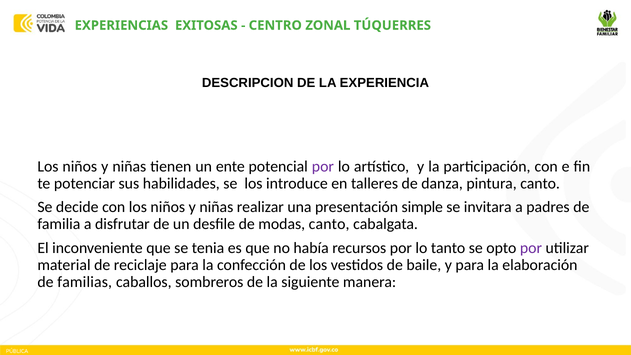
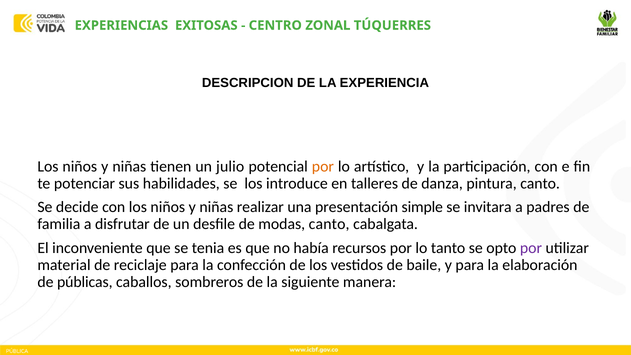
ente: ente -> julio (230, 167)
por colour: purple -> orange (323, 167)
familias: familias -> públicas (85, 282)
